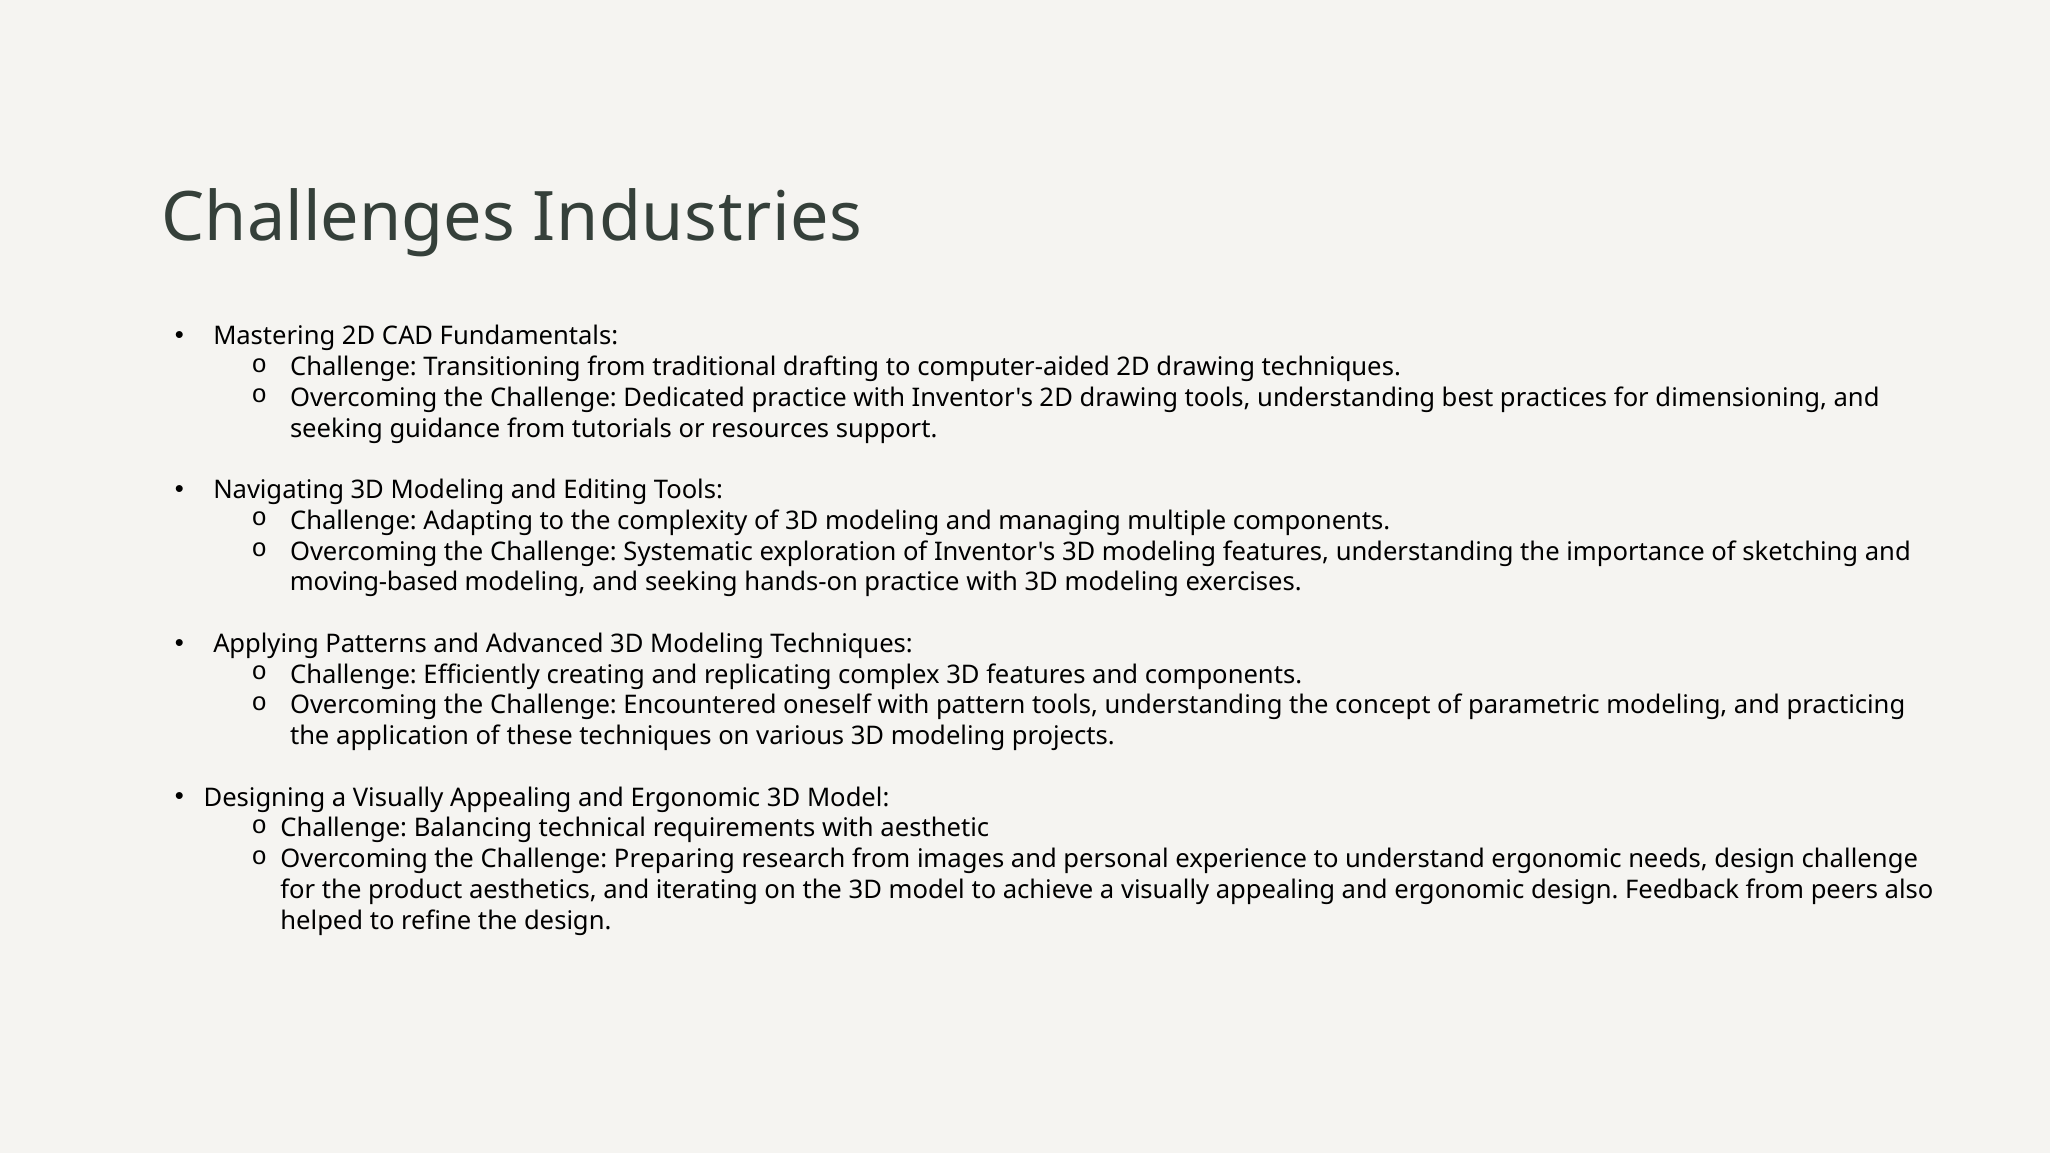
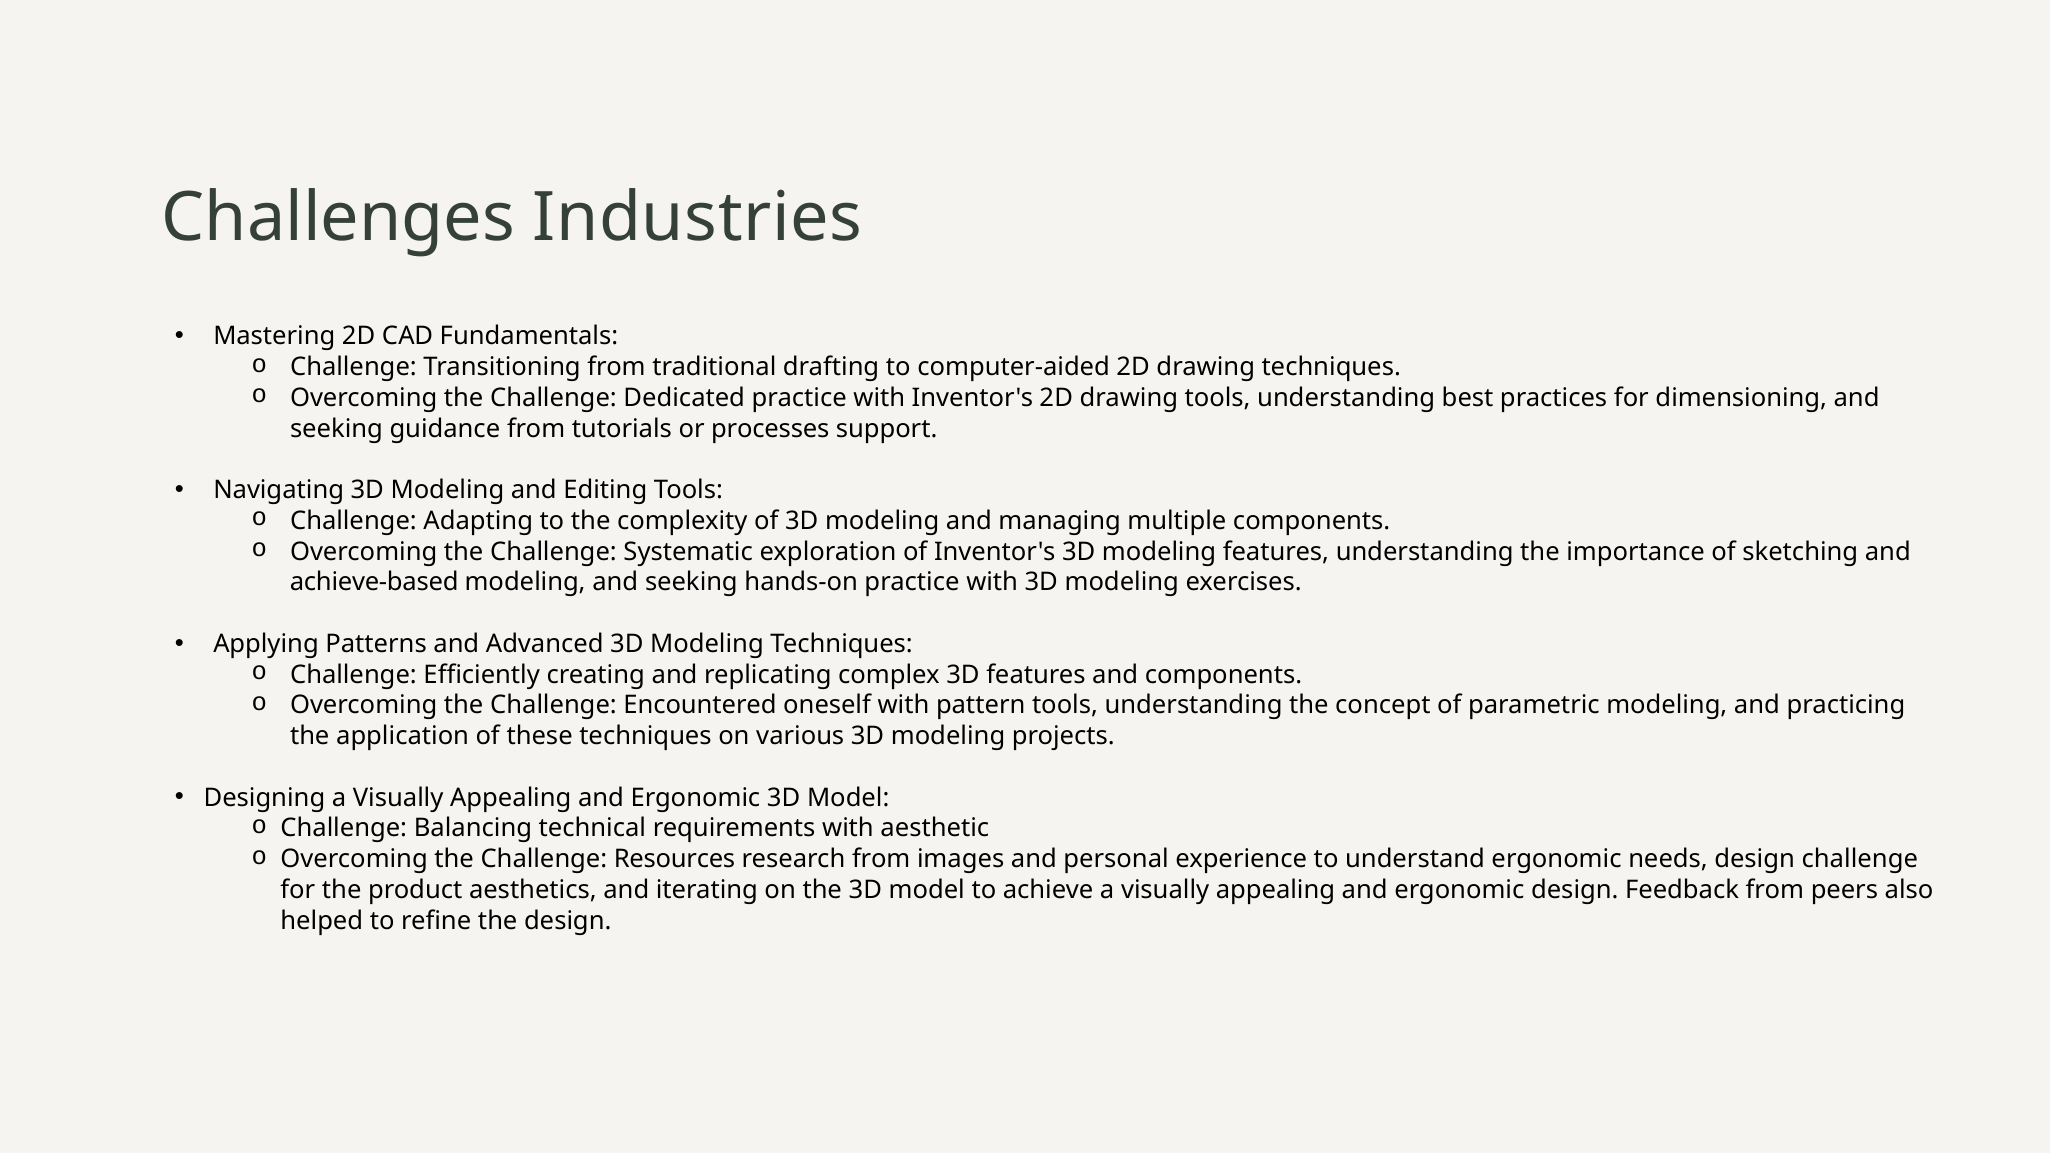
resources: resources -> processes (770, 429)
moving-based: moving-based -> achieve-based (374, 583)
Preparing: Preparing -> Resources (675, 859)
